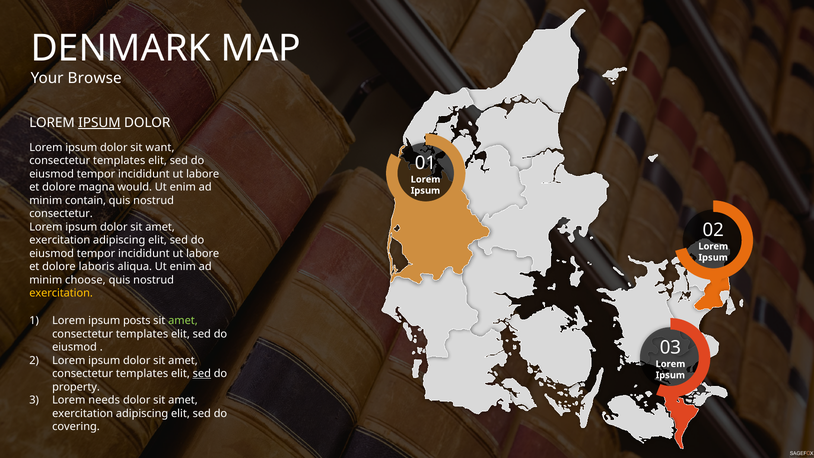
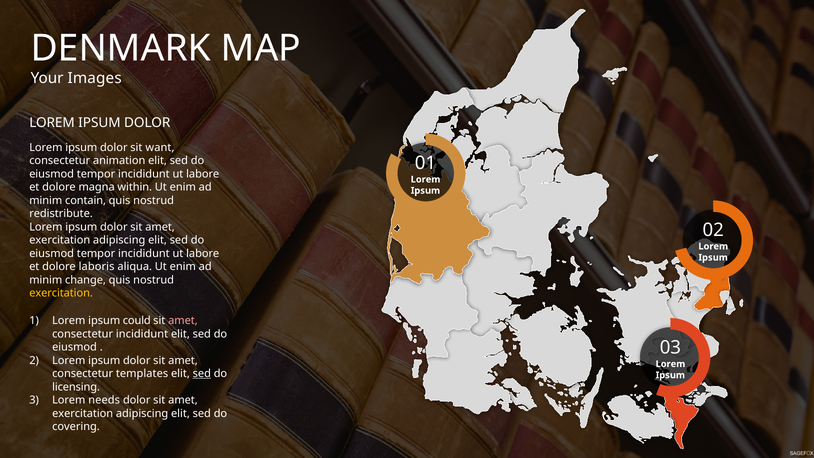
Browse: Browse -> Images (95, 78)
IPSUM underline: present -> none (99, 123)
templates: templates -> animation (119, 161)
would: would -> within (135, 187)
consectetur: consectetur -> redistribute (61, 214)
choose: choose -> change (85, 280)
posts: posts -> could (137, 321)
amet colour: light green -> pink (183, 321)
templates: templates -> incididunt (142, 334)
property: property -> licensing (76, 387)
